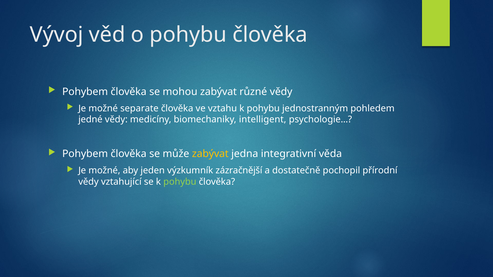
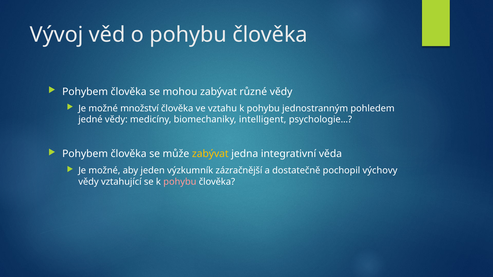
separate: separate -> množství (140, 109)
přírodní: přírodní -> výchovy (380, 171)
pohybu colour: light green -> pink (180, 182)
